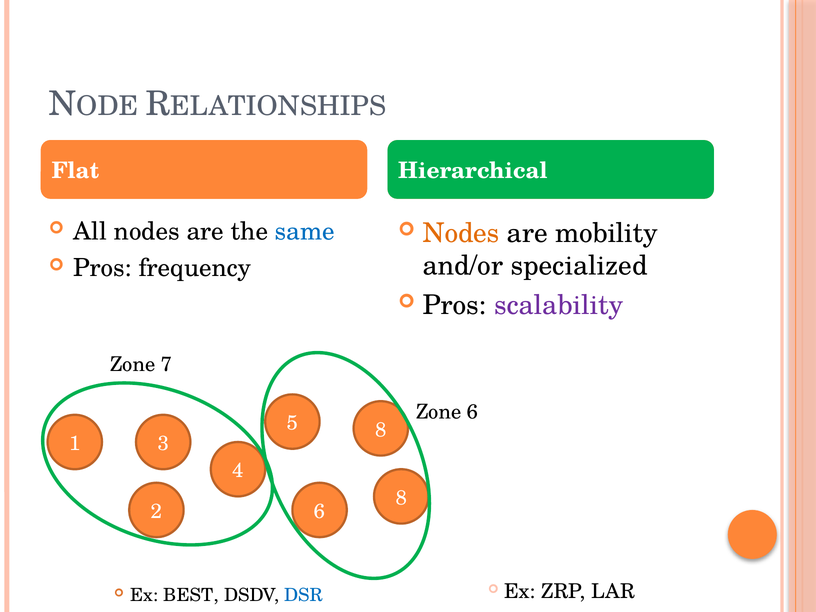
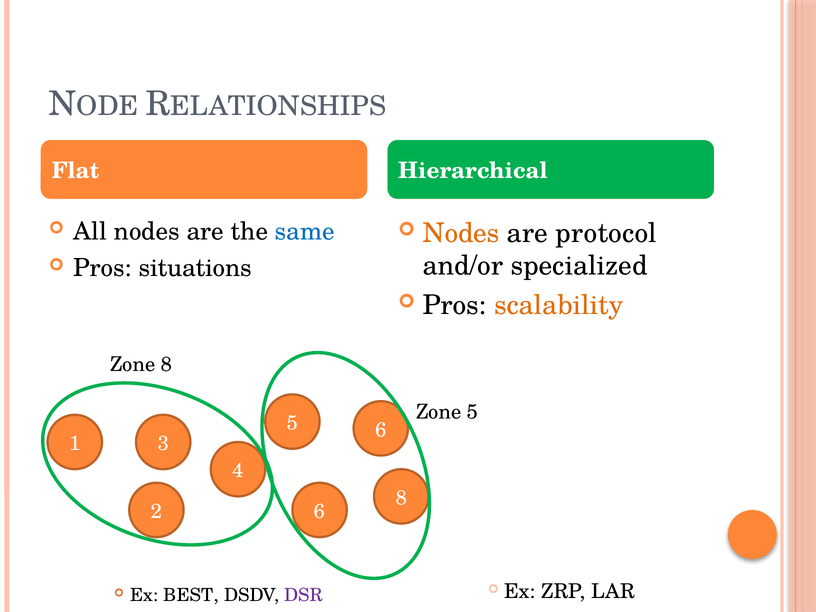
mobility: mobility -> protocol (606, 233)
frequency: frequency -> situations (195, 268)
scalability colour: purple -> orange (559, 305)
Zone 7: 7 -> 8 (166, 364)
Zone 6: 6 -> 5 (472, 412)
5 8: 8 -> 6 (381, 430)
DSR colour: blue -> purple (303, 595)
